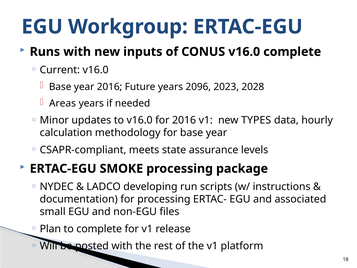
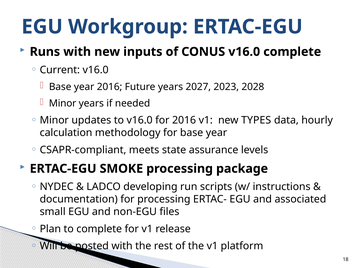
2096: 2096 -> 2027 (198, 87)
Areas: Areas -> Minor (63, 103)
